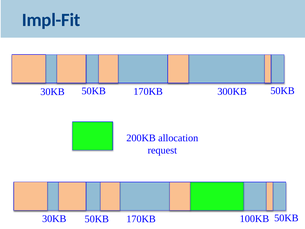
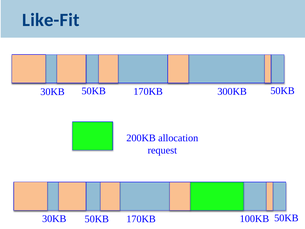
Impl-Fit: Impl-Fit -> Like-Fit (51, 20)
